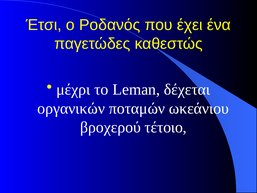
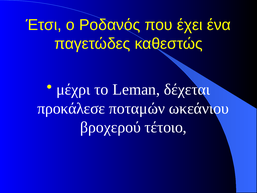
οργανικών: οργανικών -> προκάλεσε (71, 108)
